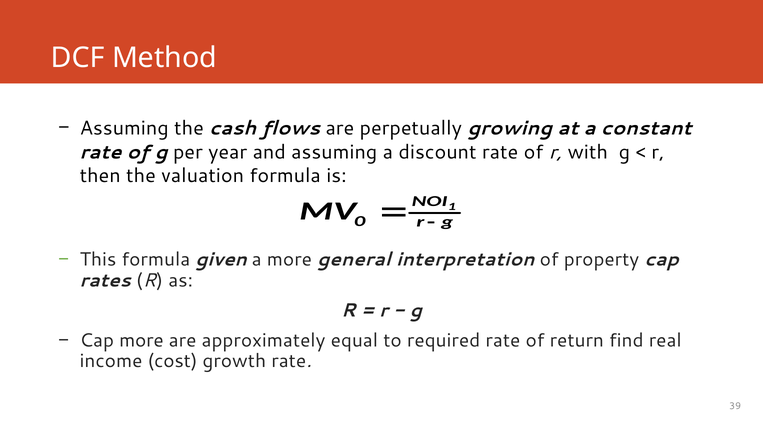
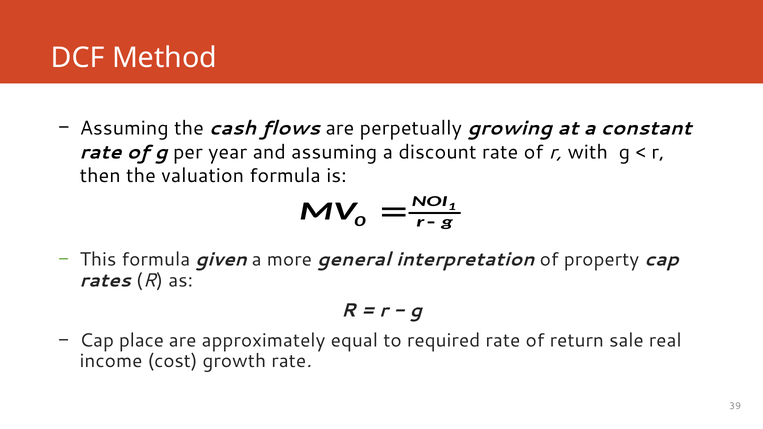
Cap more: more -> place (141, 341)
find: find -> sale (626, 341)
